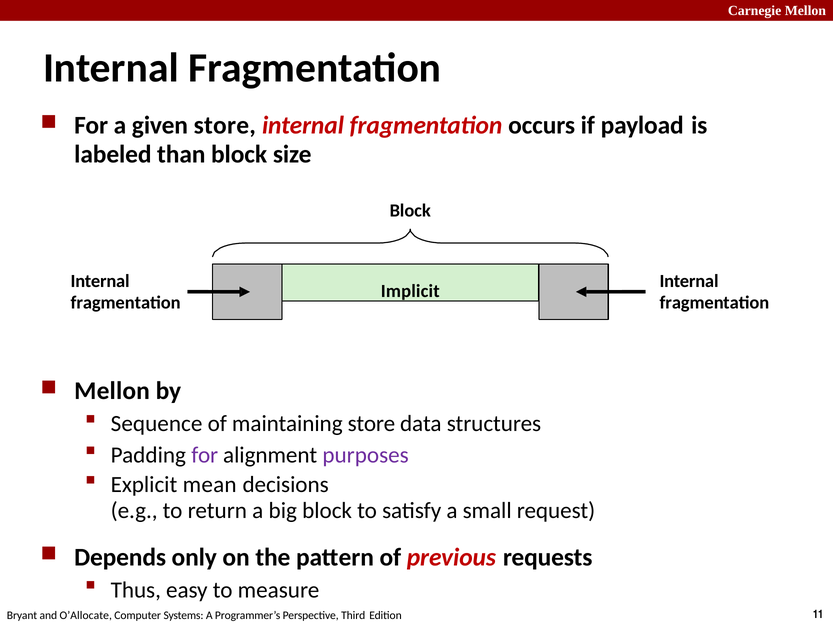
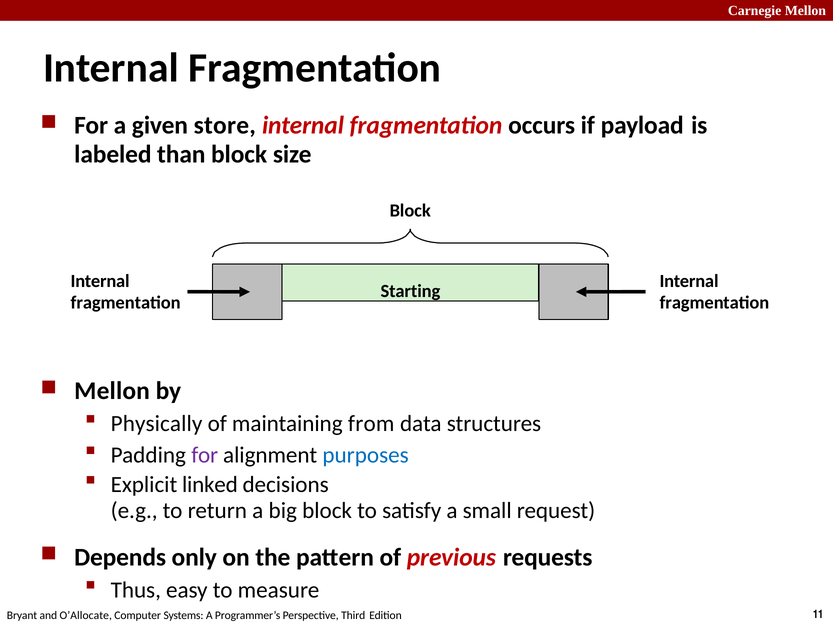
Implicit: Implicit -> Starting (410, 291)
Sequence: Sequence -> Physically (157, 423)
maintaining store: store -> from (371, 423)
purposes colour: purple -> blue (366, 455)
mean: mean -> linked (210, 485)
